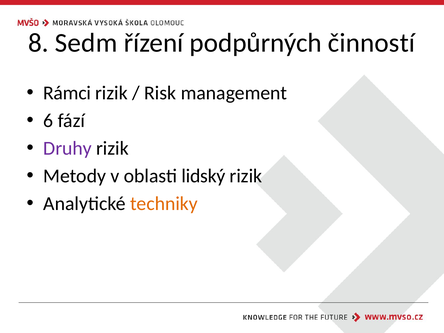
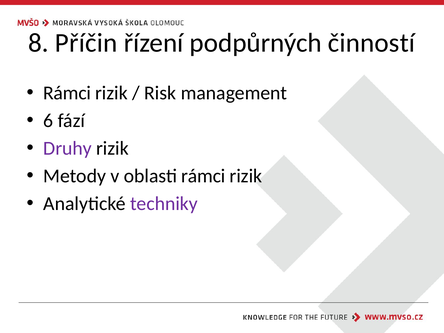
Sedm: Sedm -> Příčin (86, 43)
oblasti lidský: lidský -> rámci (203, 176)
techniky colour: orange -> purple (164, 204)
